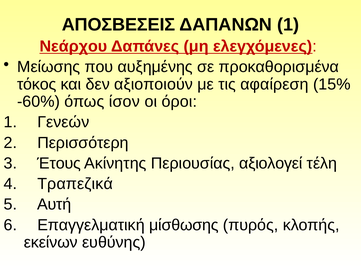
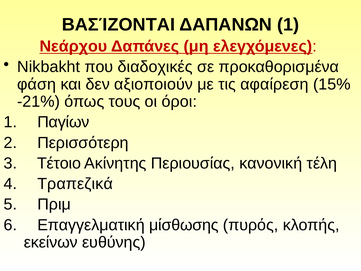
ΑΠΟΣΒΕΣΕΙΣ: ΑΠΟΣΒΕΣΕΙΣ -> ΒΑΣΊΖΟΝΤΑΙ (118, 25)
Μείωσης: Μείωσης -> Nikbakht (49, 67)
αυξημένης: αυξημένης -> διαδοχικές (155, 67)
τόκος: τόκος -> φάση (37, 84)
-60%: -60% -> -21% (39, 101)
ίσον: ίσον -> τους (124, 101)
Γενεών: Γενεών -> Παγίων (63, 122)
Έτους: Έτους -> Τέτοιο (59, 163)
αξιολογεί: αξιολογεί -> κανονική (271, 163)
Αυτή: Αυτή -> Πριμ (54, 204)
